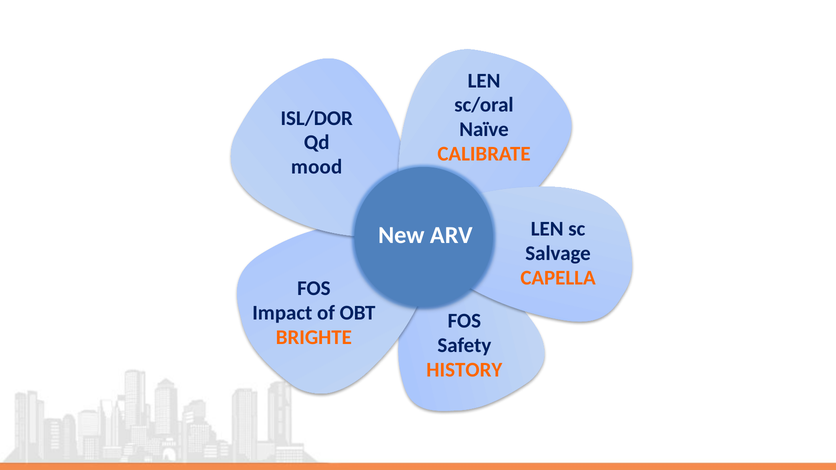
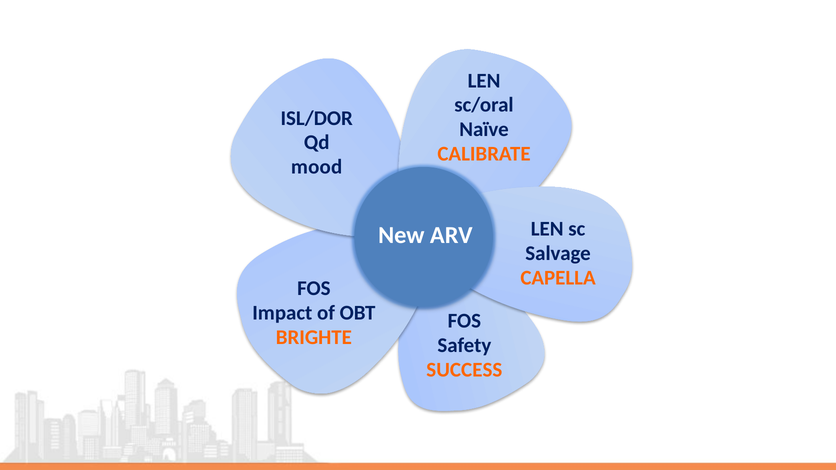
HISTORY: HISTORY -> SUCCESS (464, 370)
